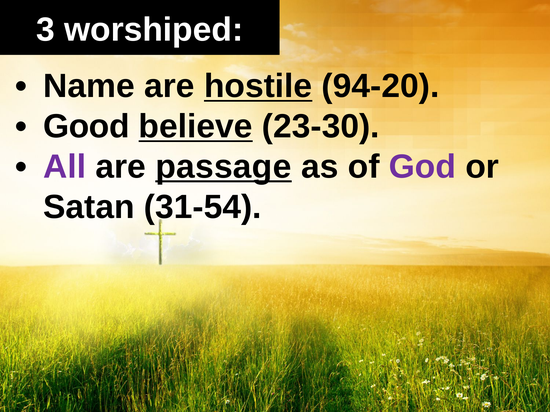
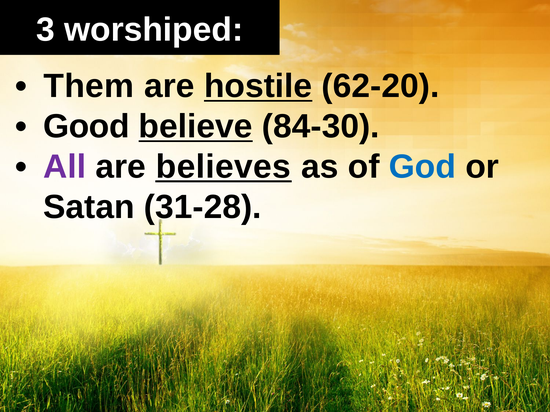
Name: Name -> Them (89, 86)
94-20: 94-20 -> 62-20 (381, 86)
23-30: 23-30 -> 84-30 (321, 127)
passage: passage -> believes (223, 167)
God colour: purple -> blue (422, 167)
31-54: 31-54 -> 31-28 (203, 207)
